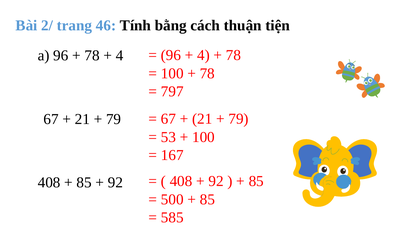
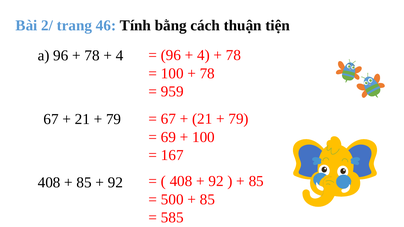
797: 797 -> 959 (172, 92)
53: 53 -> 69 (169, 137)
